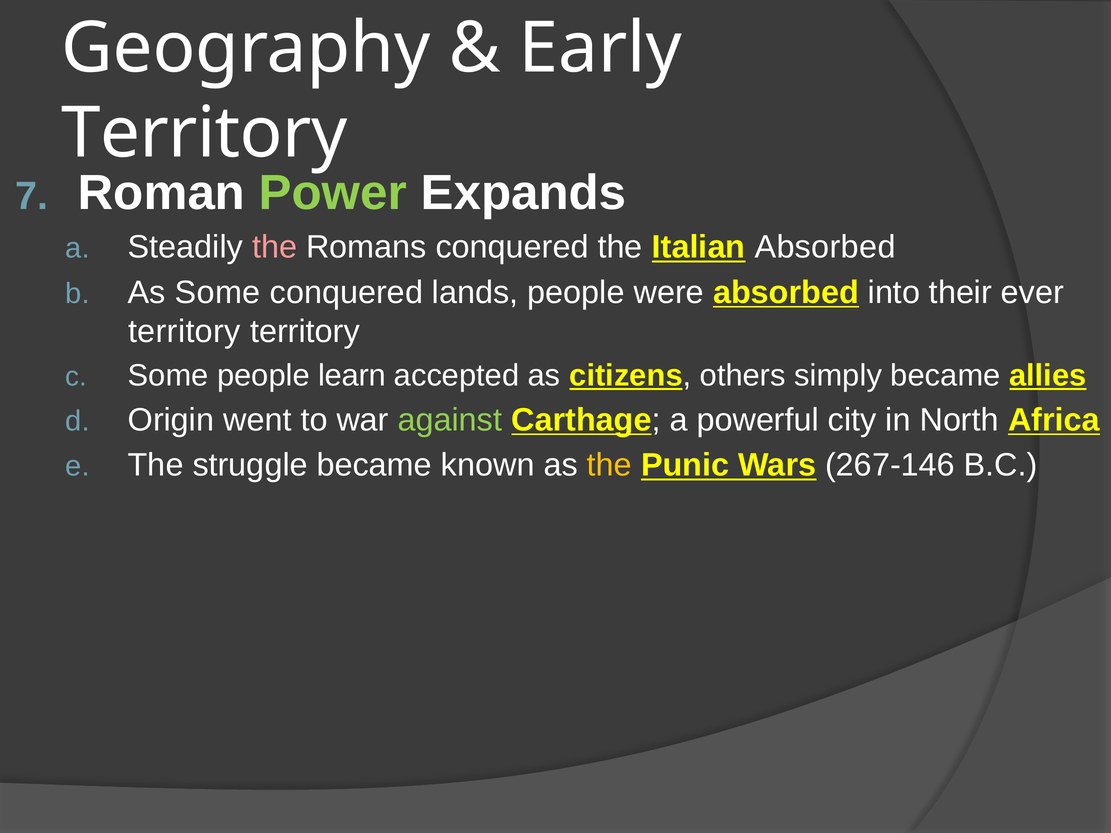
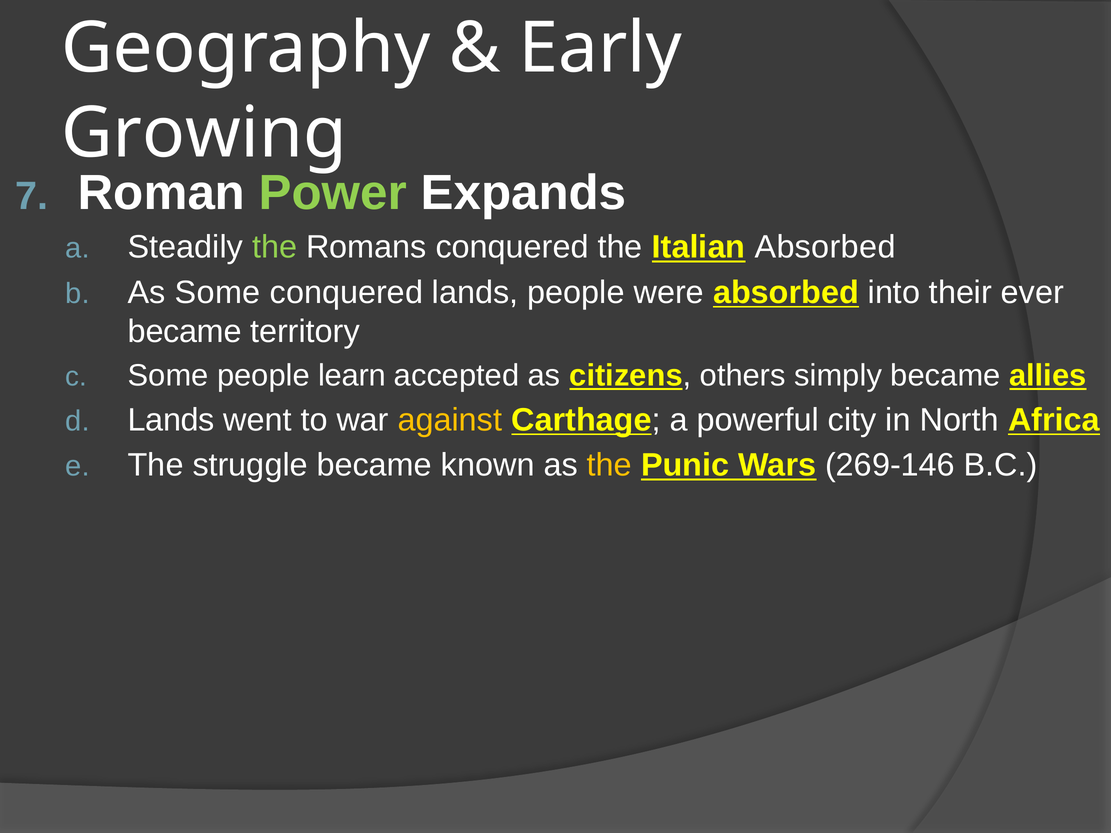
Territory: Territory -> Growing (204, 134)
the colour: pink -> light green (275, 247)
territory: territory -> became (185, 331)
Origin: Origin -> Lands (171, 420)
against colour: light green -> yellow (450, 420)
267-146: 267-146 -> 269-146 (890, 465)
